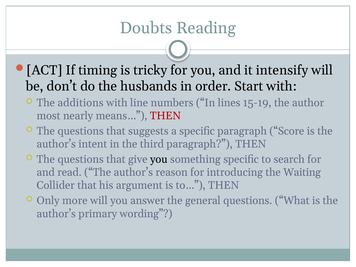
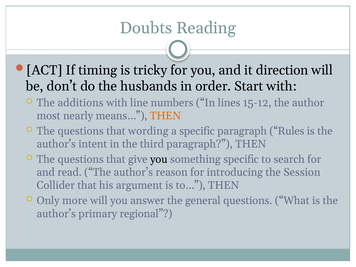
intensify: intensify -> direction (282, 70)
15-19: 15-19 -> 15-12 (257, 103)
THEN colour: red -> orange (165, 116)
suggests: suggests -> wording (148, 131)
Score: Score -> Rules (287, 131)
Waiting: Waiting -> Session (302, 172)
wording: wording -> regional (146, 214)
